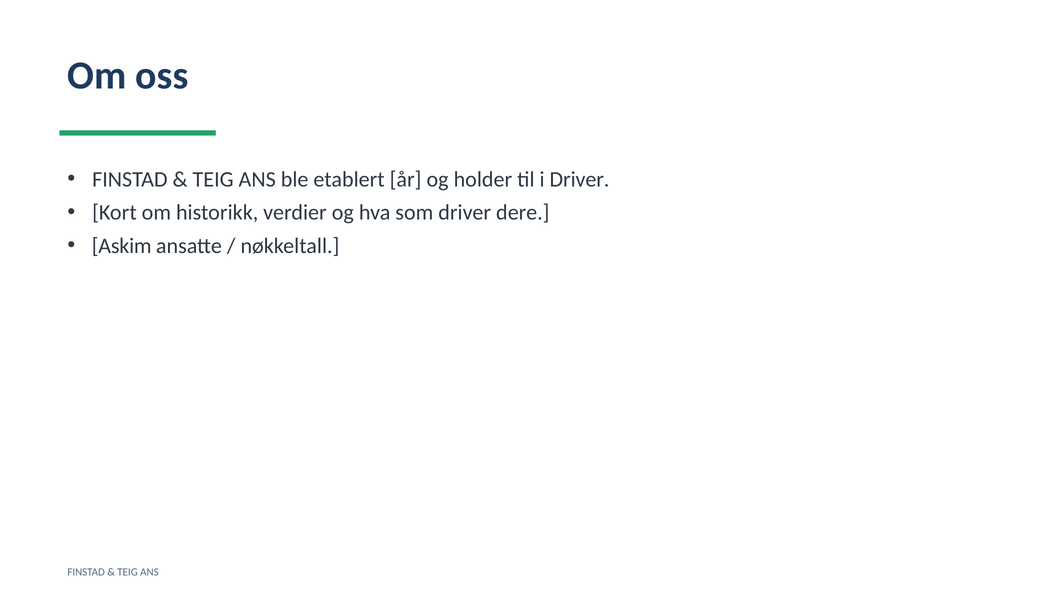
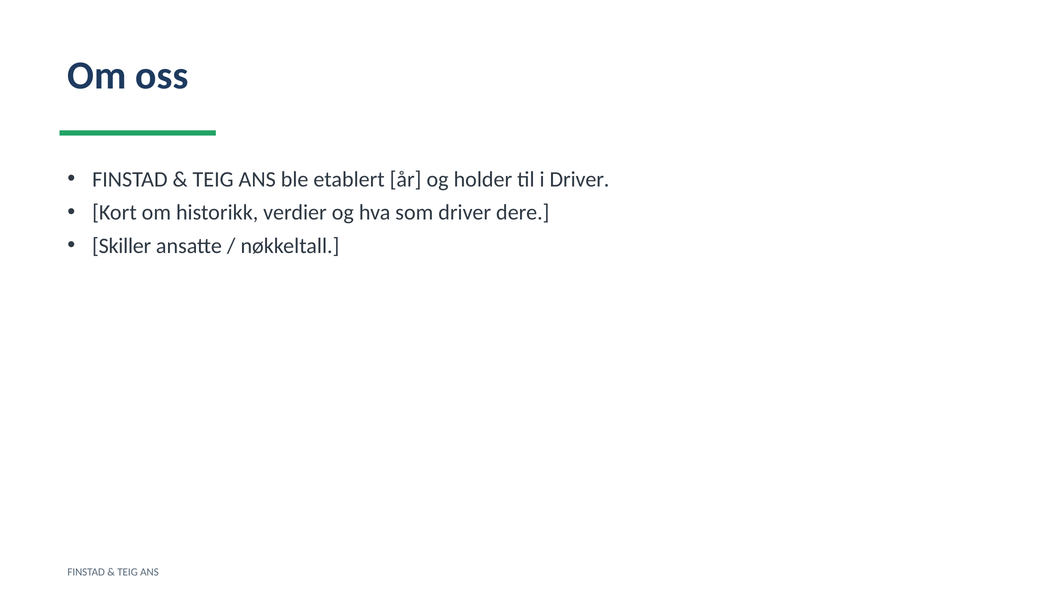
Askim: Askim -> Skiller (122, 246)
